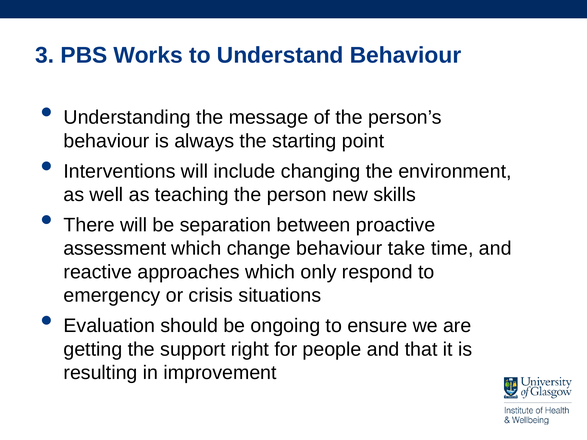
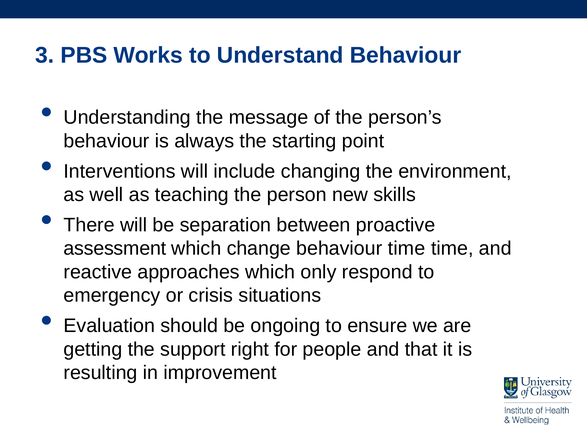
behaviour take: take -> time (407, 249)
